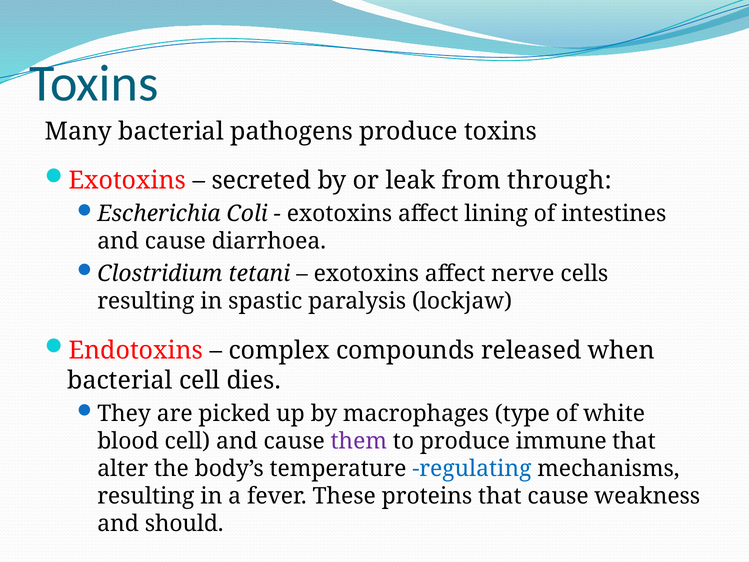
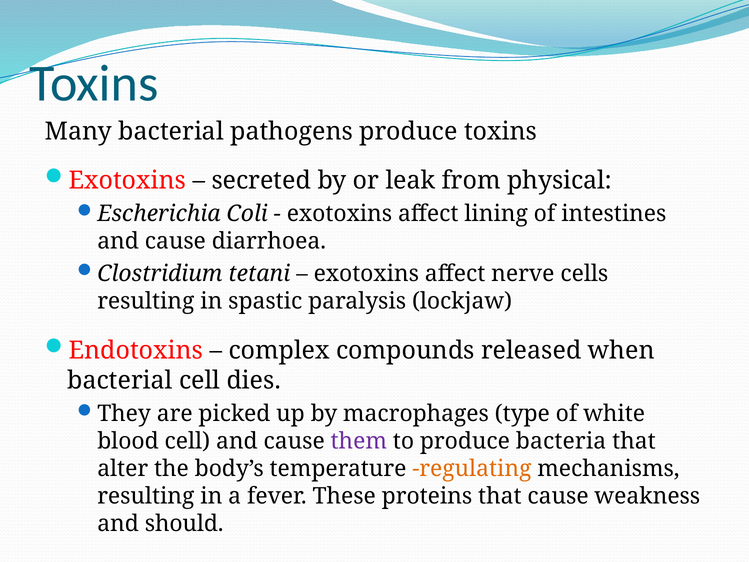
through: through -> physical (560, 180)
immune: immune -> bacteria (561, 441)
regulating colour: blue -> orange (472, 469)
